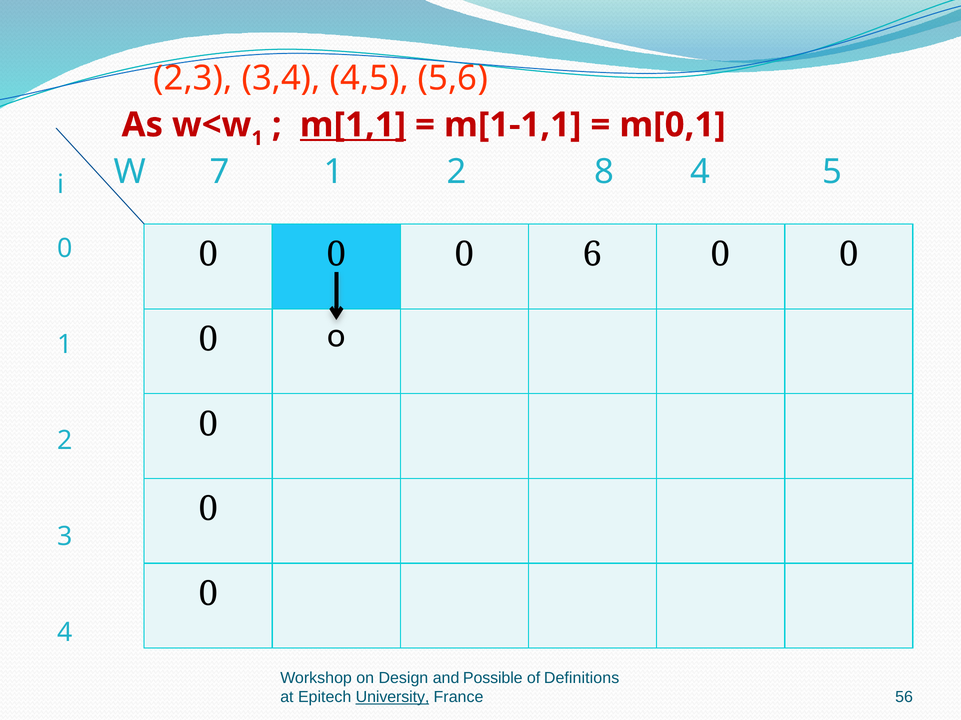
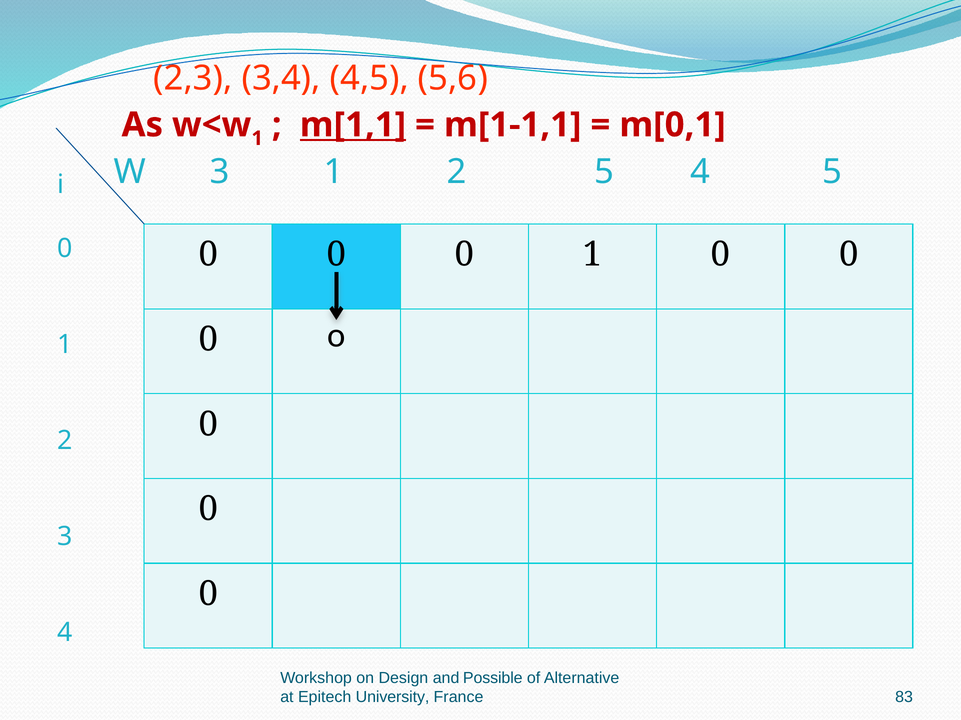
W 7: 7 -> 3 (220, 172)
2 8: 8 -> 5 (604, 172)
6: 6 -> 1 (593, 255)
Definitions: Definitions -> Alternative (582, 679)
University underline: present -> none (393, 698)
56: 56 -> 83 (904, 698)
